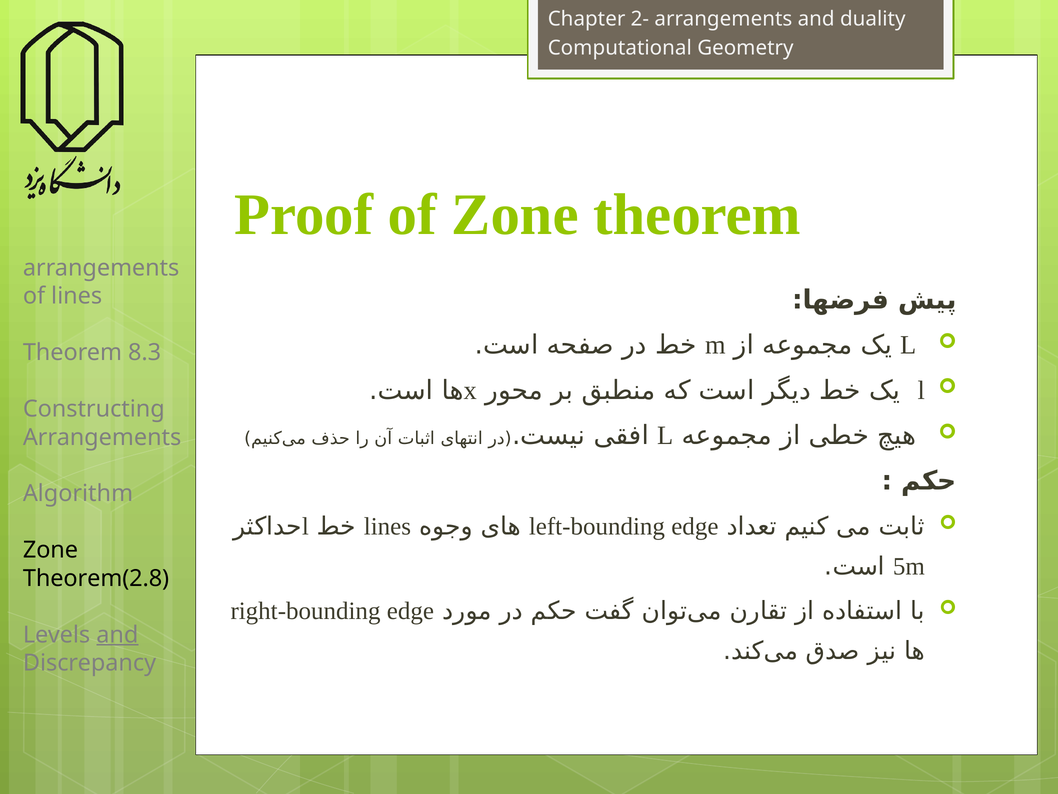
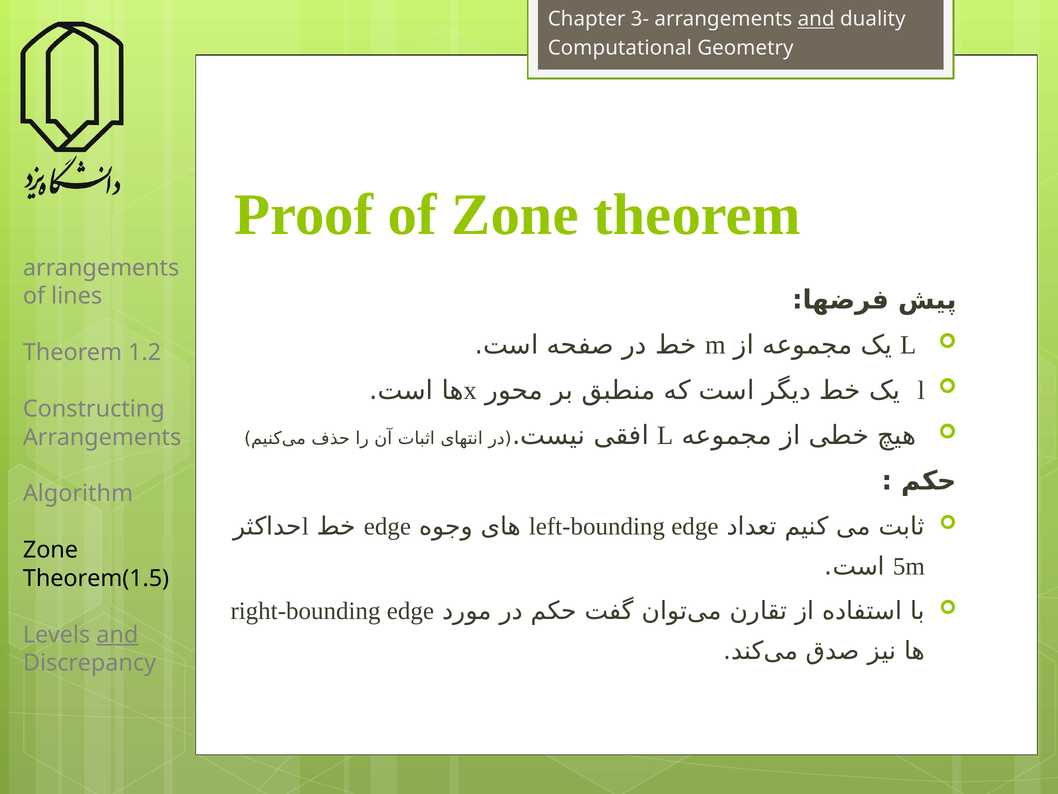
2-: 2- -> 3- (640, 19)
and underline: none -> present (816, 19)
8.3: 8.3 -> 1.2 (145, 352)
lines: lines -> edge (387, 526)
Theorem(2.8: Theorem(2.8 -> Theorem(1.5 (96, 578)
